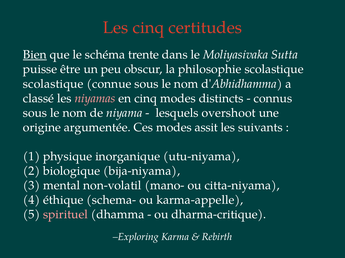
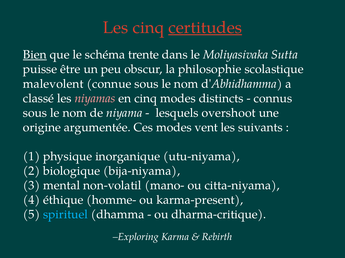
certitudes underline: none -> present (205, 28)
scolastique: scolastique -> malevolent (53, 84)
assit: assit -> vent (206, 128)
schema-: schema- -> homme- (111, 200)
karma-appelle: karma-appelle -> karma-present (200, 200)
spirituel colour: pink -> light blue (65, 215)
